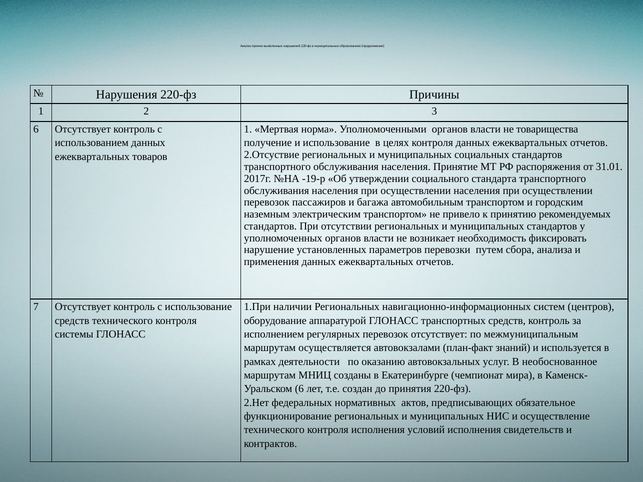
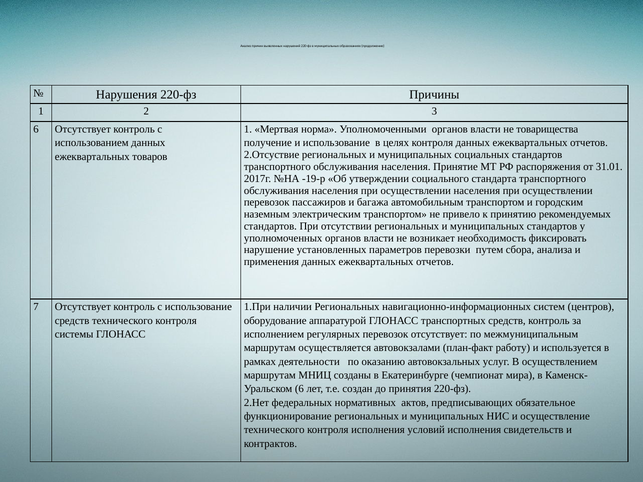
знаний: знаний -> работу (513, 348)
необоснованное: необоснованное -> осуществлением (560, 362)
